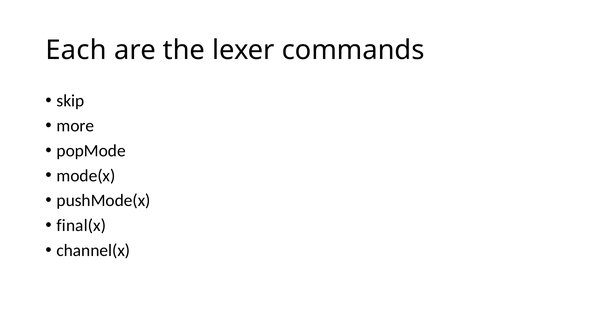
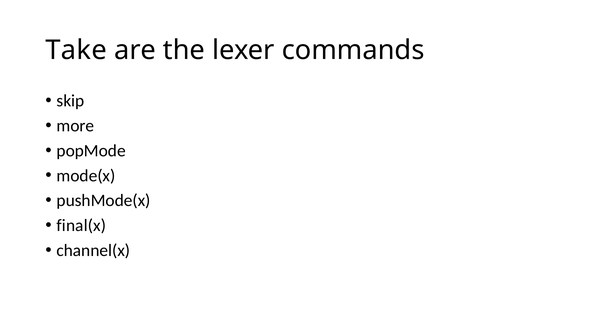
Each: Each -> Take (76, 50)
